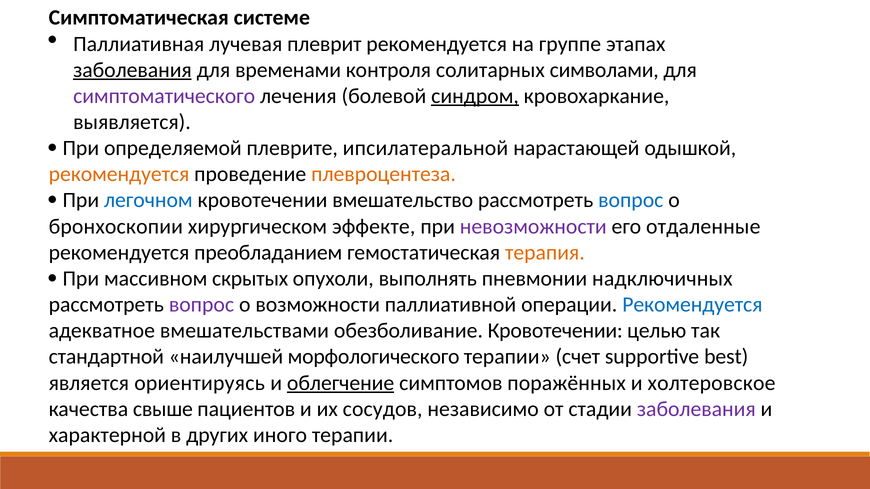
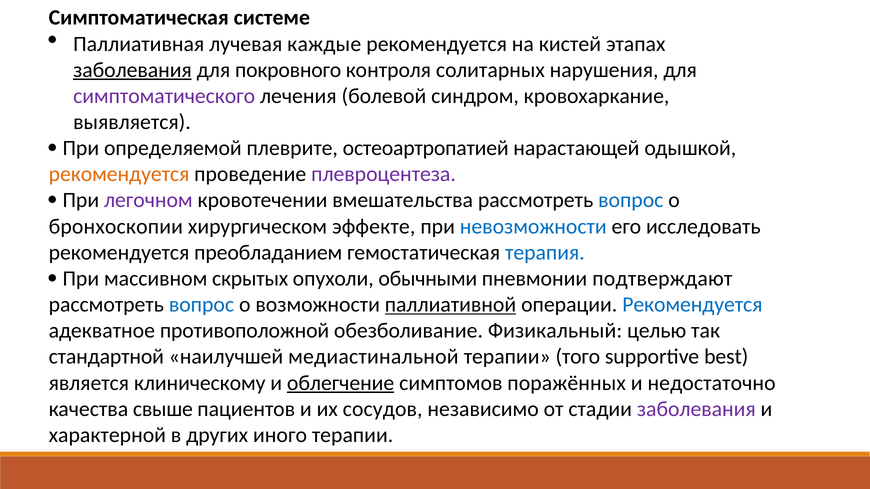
плеврит: плеврит -> каждые (324, 44)
группе: группе -> кистей (570, 44)
временами: временами -> покровного (288, 70)
символами: символами -> нарушения (604, 70)
синдром underline: present -> none (475, 96)
ипсилатеральной: ипсилатеральной -> остеоартропатией (426, 148)
плевроцентеза colour: orange -> purple (384, 174)
легочном colour: blue -> purple (148, 200)
вмешательство: вмешательство -> вмешательства (403, 200)
невозможности colour: purple -> blue (533, 227)
отдаленные: отдаленные -> исследовать (703, 227)
терапия colour: orange -> blue (545, 253)
выполнять: выполнять -> обычными (428, 279)
надключичных: надключичных -> подтверждают (662, 279)
вопрос colour: purple -> blue (201, 305)
паллиативной underline: none -> present (450, 305)
вмешательствами: вмешательствами -> противоположной (245, 331)
обезболивание Кровотечении: Кровотечении -> Физикальный (555, 331)
морфологического: морфологического -> медиастинальной (373, 357)
счет: счет -> того (578, 357)
ориентируясь: ориентируясь -> клиническому (200, 383)
холтеровское: холтеровское -> недостаточно (712, 383)
